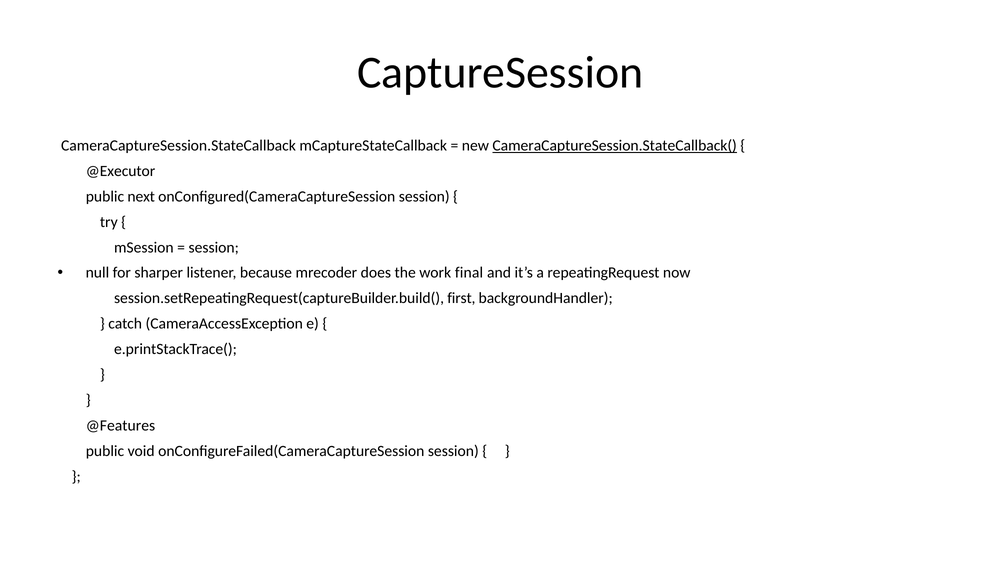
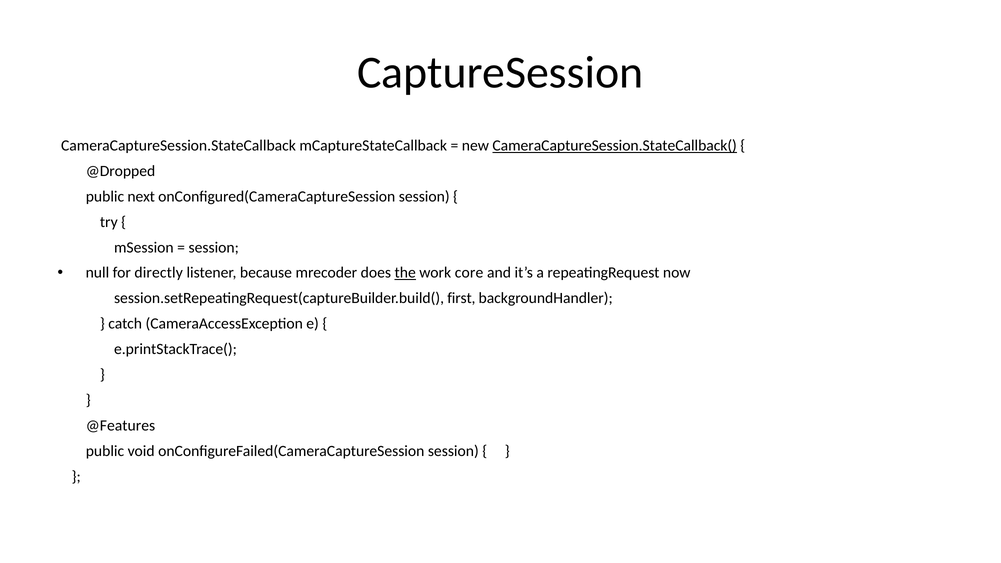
@Executor: @Executor -> @Dropped (121, 171)
sharper: sharper -> directly (159, 273)
the underline: none -> present (405, 273)
final: final -> core (469, 273)
